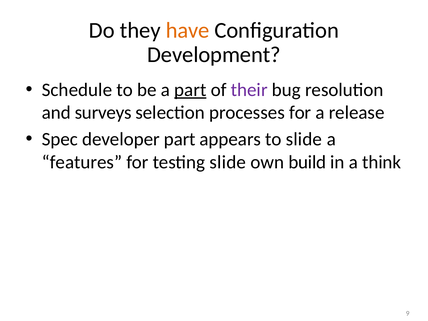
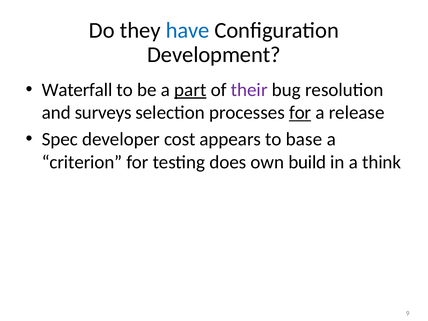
have colour: orange -> blue (188, 30)
Schedule: Schedule -> Waterfall (77, 90)
for underline: none -> present (300, 113)
developer part: part -> cost (180, 139)
to slide: slide -> base (304, 139)
features: features -> criterion (82, 162)
testing slide: slide -> does (228, 162)
